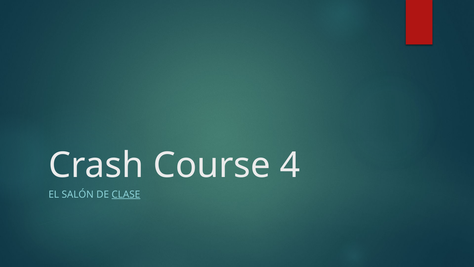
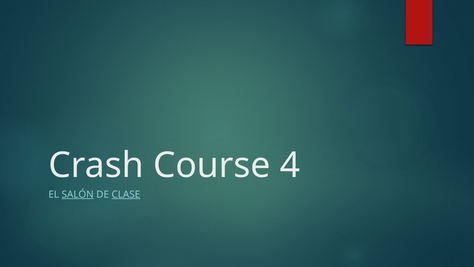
SALÓN underline: none -> present (78, 194)
